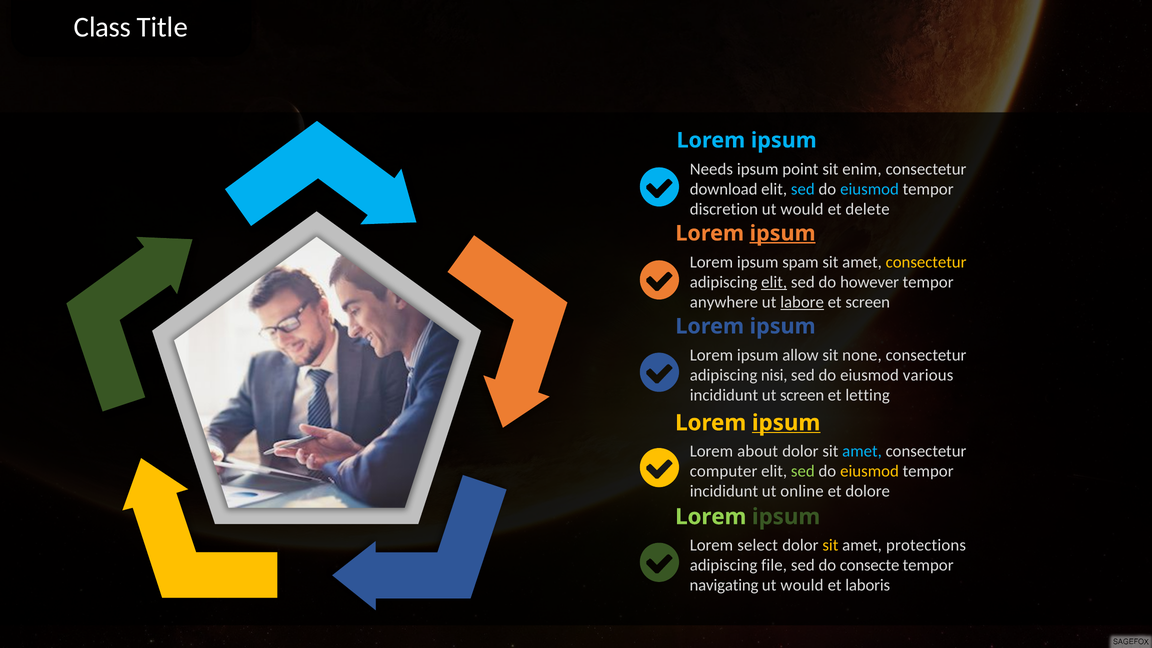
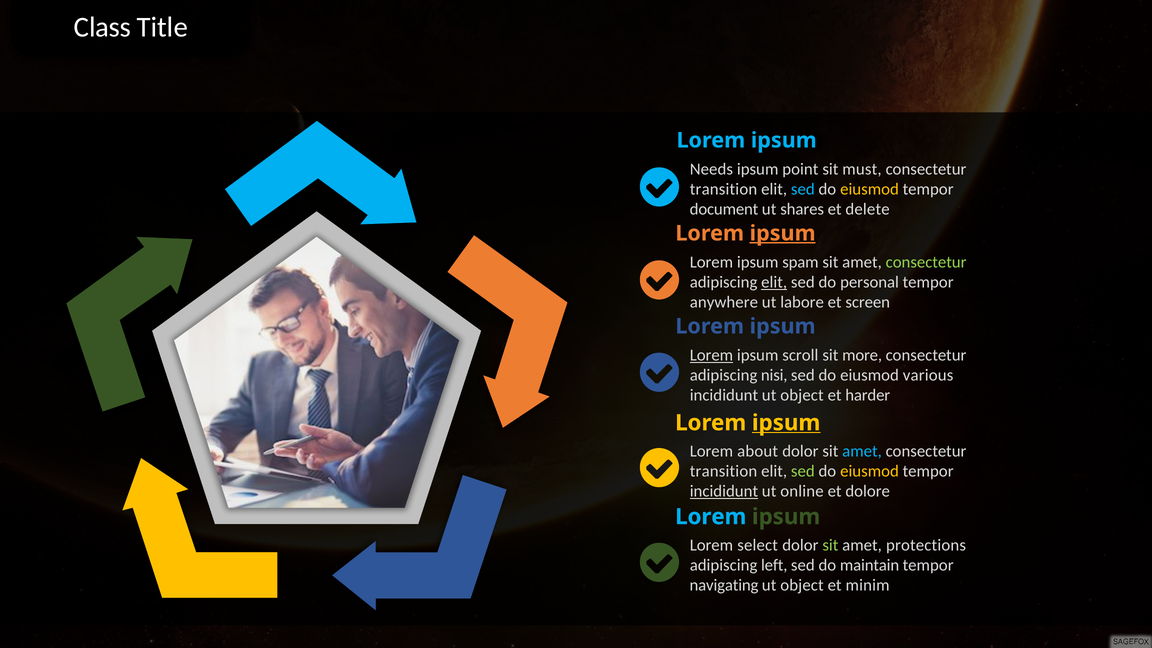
enim: enim -> must (862, 169)
download: download -> transition (724, 189)
eiusmod colour: light blue -> yellow (870, 189)
discretion: discretion -> document (724, 209)
would: would -> shares (802, 209)
consectetur colour: yellow -> light green (926, 262)
however: however -> personal (870, 282)
labore underline: present -> none (802, 302)
Lorem underline: none -> present (711, 355)
allow: allow -> scroll (800, 355)
none: none -> more (862, 355)
incididunt ut screen: screen -> object (802, 395)
letting: letting -> harder (868, 395)
computer: computer -> transition (724, 471)
incididunt underline: none -> present (724, 491)
Lorem colour: light green -> light blue (711, 517)
sit colour: yellow -> light green (830, 545)
file: file -> left (774, 565)
consecte: consecte -> maintain (870, 565)
would: would -> object (802, 585)
laboris: laboris -> minim (868, 585)
